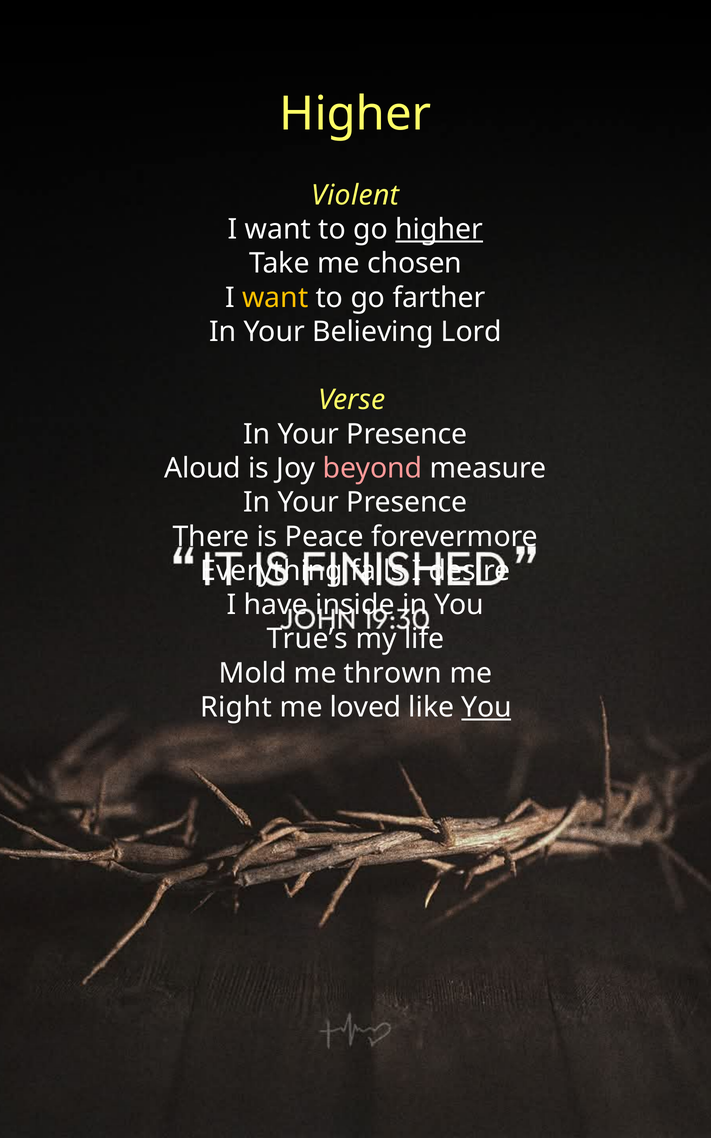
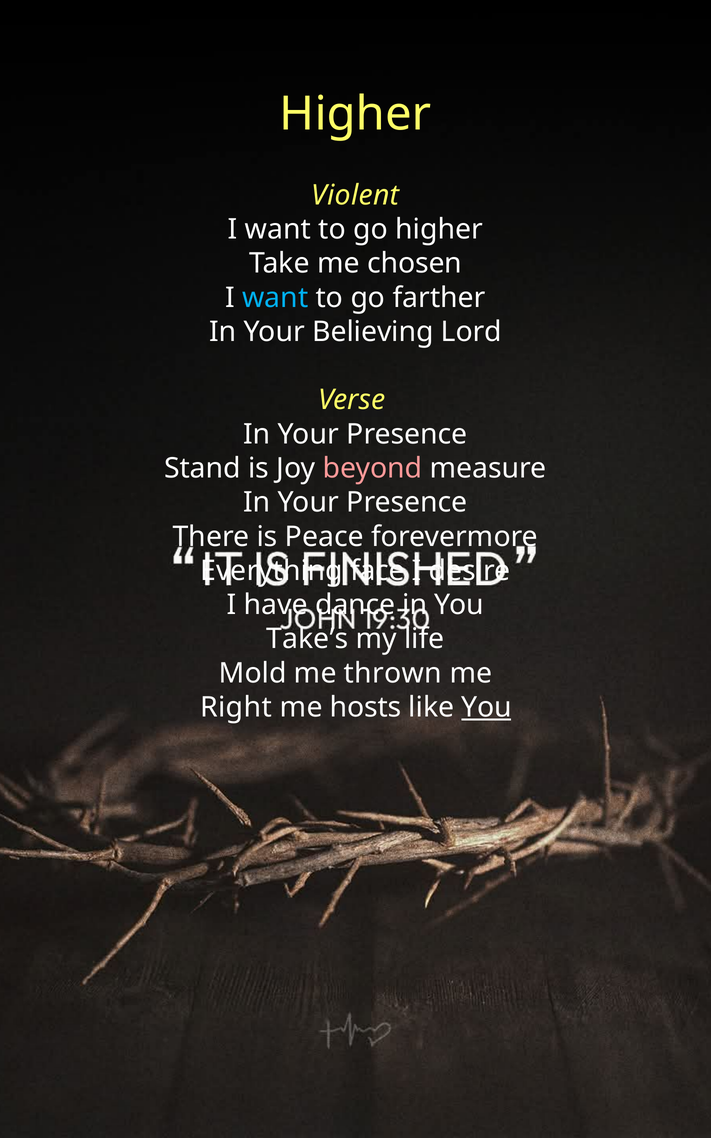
higher underline: present -> none (439, 229)
want colour: yellow -> light blue (275, 298)
Aloud: Aloud -> Stand (202, 468)
falls: falls -> face (378, 571)
inside: inside -> dance (355, 605)
True’s: True’s -> Take’s (307, 639)
loved: loved -> hosts (366, 707)
